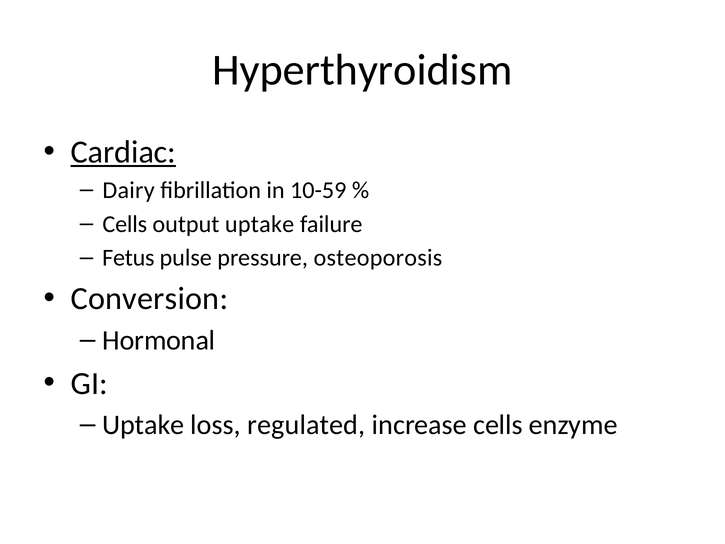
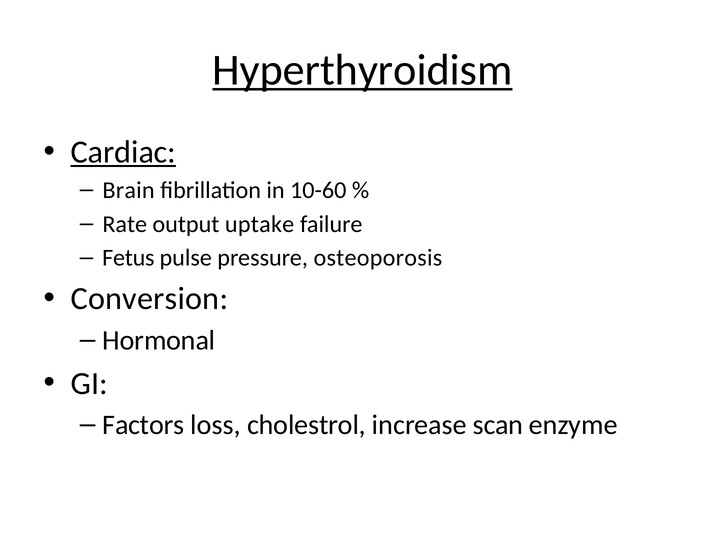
Hyperthyroidism underline: none -> present (362, 70)
Dairy: Dairy -> Brain (129, 190)
10-59: 10-59 -> 10-60 (318, 190)
Cells: Cells -> Rate (125, 224)
Uptake: Uptake -> Factors (143, 425)
regulated: regulated -> cholestrol (306, 425)
increase cells: cells -> scan (498, 425)
